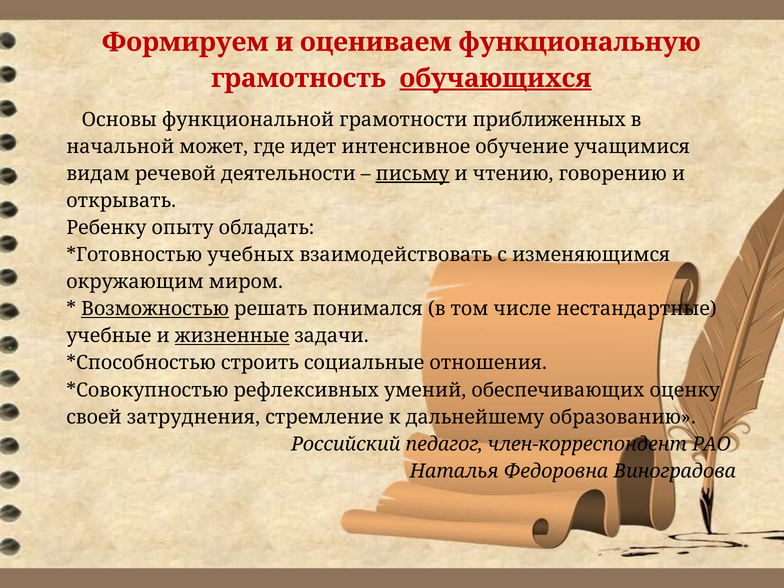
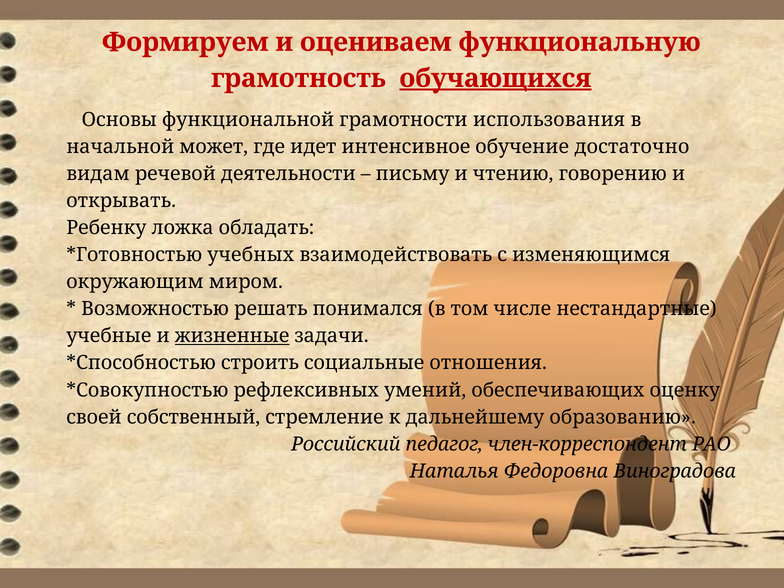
приближенных: приближенных -> использования (549, 120)
учащимися: учащимися -> достаточно (632, 147)
письму underline: present -> none (413, 174)
опыту: опыту -> ложка (183, 228)
Возможностью underline: present -> none (155, 309)
затруднения: затруднения -> собственный (194, 417)
